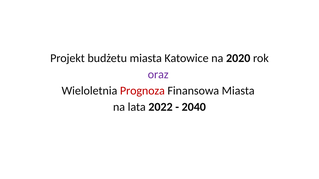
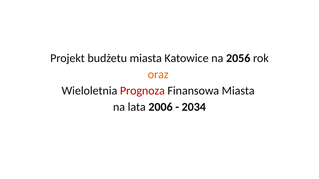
2020: 2020 -> 2056 (238, 58)
oraz colour: purple -> orange (158, 75)
2022: 2022 -> 2006 (161, 107)
2040: 2040 -> 2034 (194, 107)
